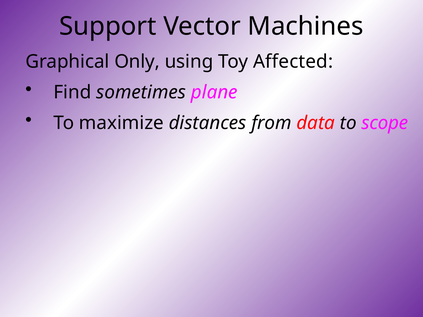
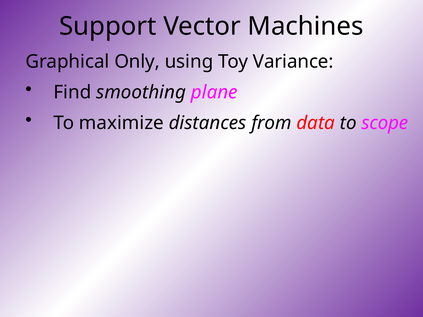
Affected: Affected -> Variance (293, 62)
sometimes: sometimes -> smoothing (141, 92)
